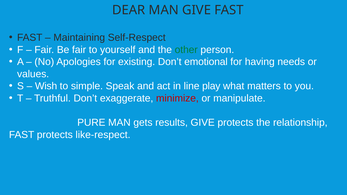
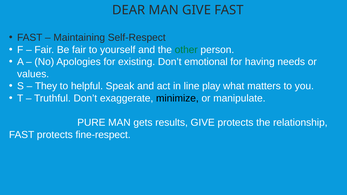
Wish: Wish -> They (46, 86)
simple: simple -> helpful (87, 86)
minimize colour: red -> black (177, 98)
like-respect: like-respect -> fine-respect (103, 135)
